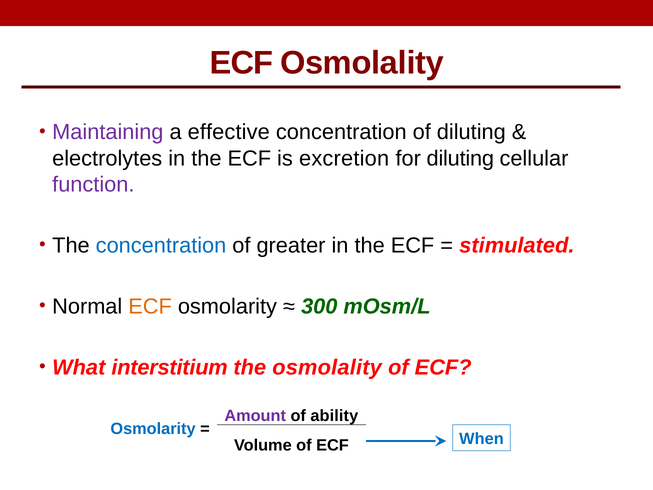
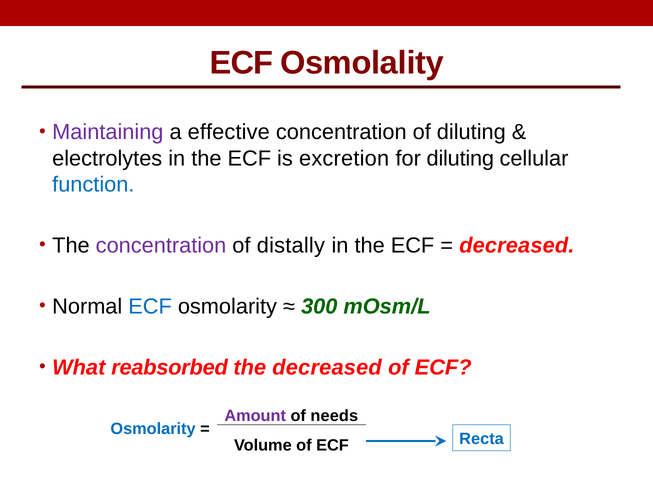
function colour: purple -> blue (93, 184)
concentration colour: blue -> purple (161, 245)
greater: greater -> distally (291, 245)
stimulated: stimulated -> decreased (517, 245)
ECF colour: orange -> blue (150, 306)
interstitium: interstitium -> reabsorbed (170, 367)
the osmolality: osmolality -> decreased (327, 367)
ability: ability -> needs (334, 416)
When: When -> Recta (482, 439)
